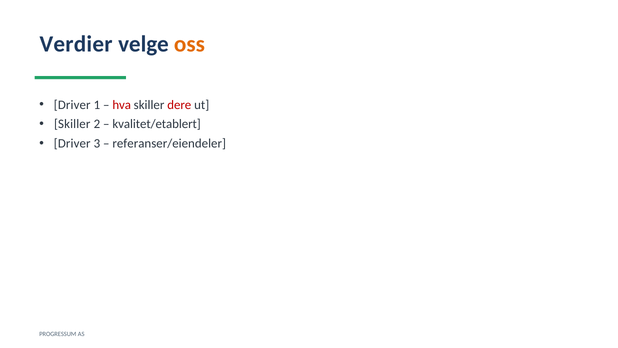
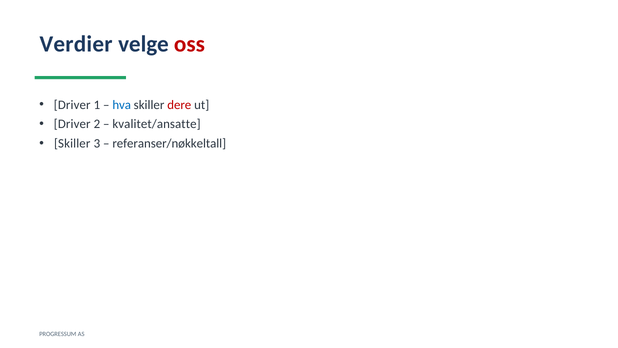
oss colour: orange -> red (189, 44)
hva colour: red -> blue (122, 105)
Skiller: Skiller -> Driver (72, 124)
kvalitet/etablert: kvalitet/etablert -> kvalitet/ansatte (156, 124)
Driver: Driver -> Skiller (72, 143)
referanser/eiendeler: referanser/eiendeler -> referanser/nøkkeltall (169, 143)
